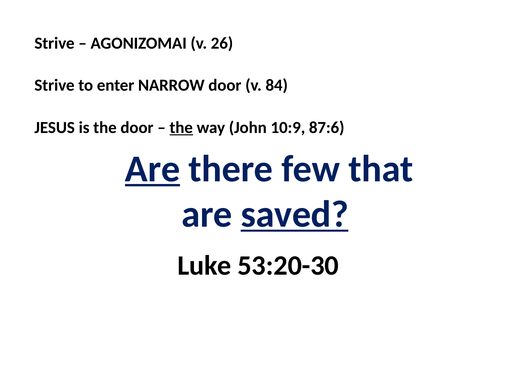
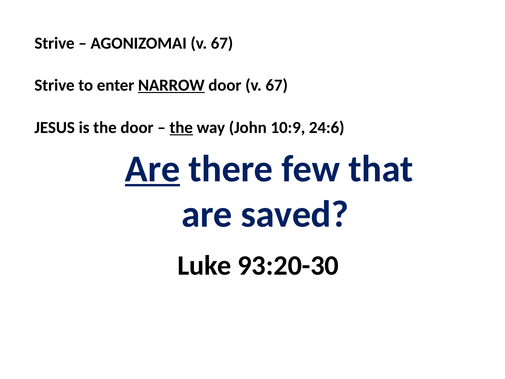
AGONIZOMAI v 26: 26 -> 67 (222, 43)
NARROW underline: none -> present (171, 85)
door v 84: 84 -> 67 (277, 85)
87:6: 87:6 -> 24:6 (327, 127)
saved underline: present -> none (295, 214)
53:20-30: 53:20-30 -> 93:20-30 (288, 265)
